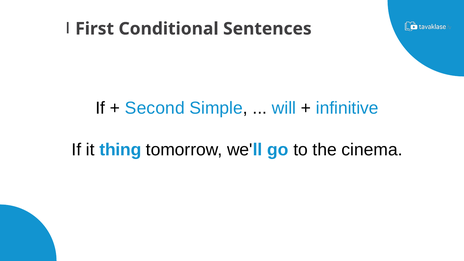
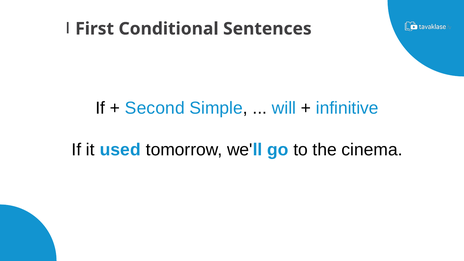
thing: thing -> used (120, 150)
